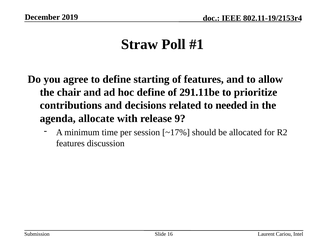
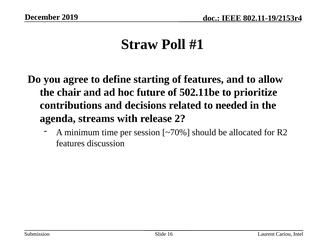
hoc define: define -> future (151, 92)
291.11be: 291.11be -> 502.11be (200, 92)
allocate: allocate -> streams (96, 118)
9: 9 -> 2 (180, 118)
~17%: ~17% -> ~70% (176, 132)
